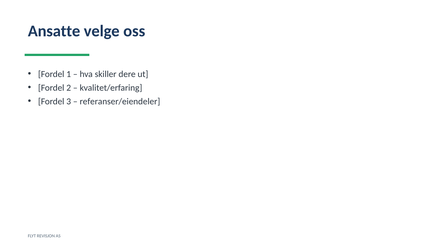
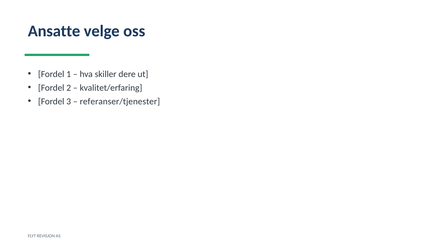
referanser/eiendeler: referanser/eiendeler -> referanser/tjenester (120, 102)
